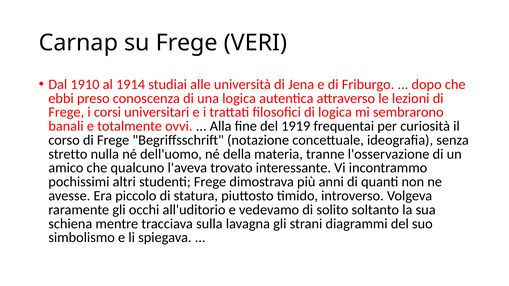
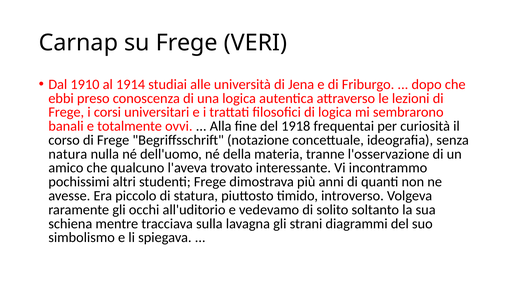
1919: 1919 -> 1918 (296, 126)
stretto: stretto -> natura (68, 154)
